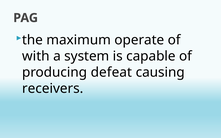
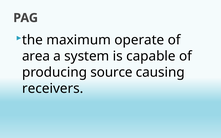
with: with -> area (36, 56)
defeat: defeat -> source (111, 72)
